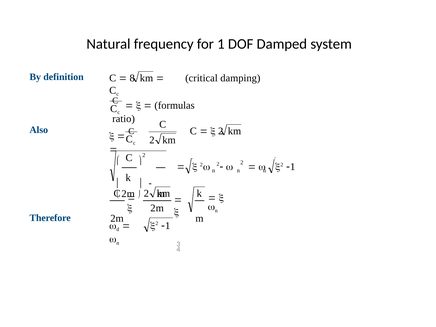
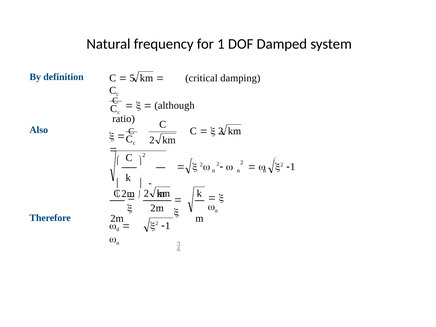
8: 8 -> 5 (132, 78)
formulas: formulas -> although (175, 106)
